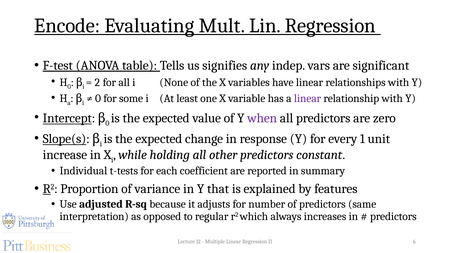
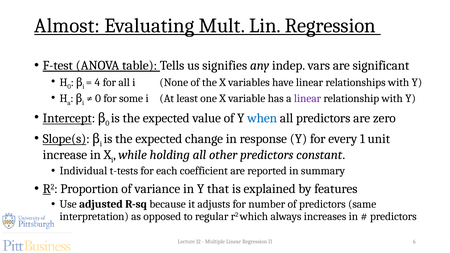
Encode: Encode -> Almost (67, 26)
2: 2 -> 4 (97, 82)
when colour: purple -> blue (262, 118)
